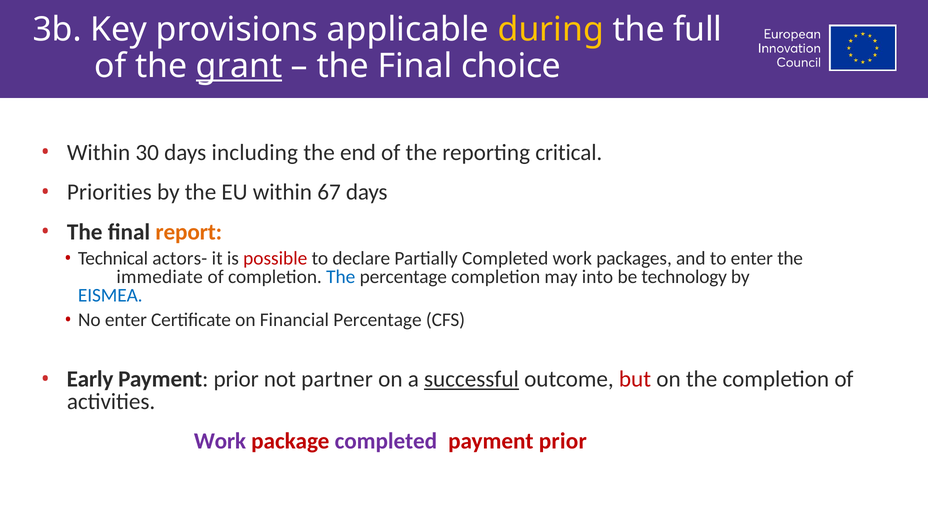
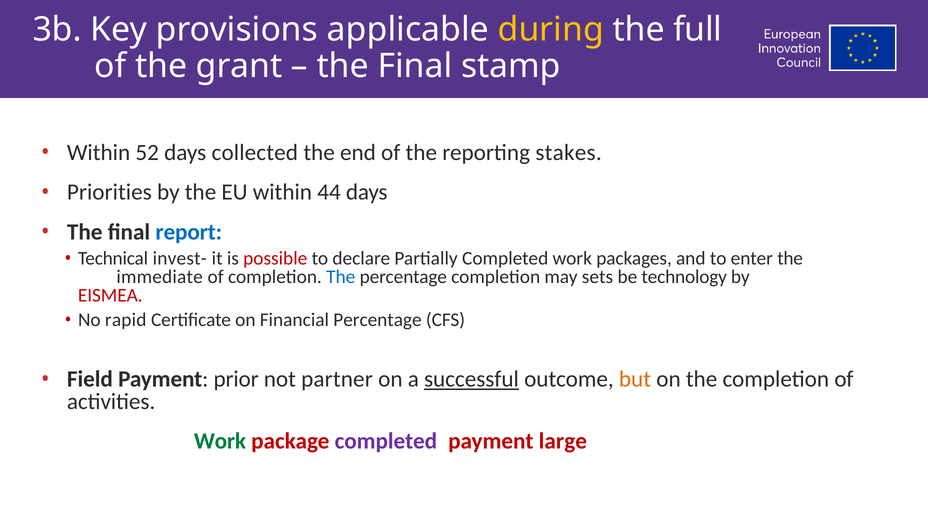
grant underline: present -> none (239, 66)
choice: choice -> stamp (511, 66)
30: 30 -> 52 (147, 153)
including: including -> collected (255, 153)
critical: critical -> stakes (569, 153)
67: 67 -> 44 (329, 192)
report colour: orange -> blue (189, 232)
actors-: actors- -> invest- (180, 258)
into: into -> sets (597, 277)
EISMEA colour: blue -> red (110, 295)
No enter: enter -> rapid (126, 320)
Early: Early -> Field (90, 379)
but colour: red -> orange (635, 379)
Work colour: purple -> green (220, 441)
prior: prior -> large (563, 441)
